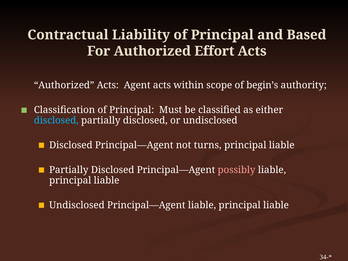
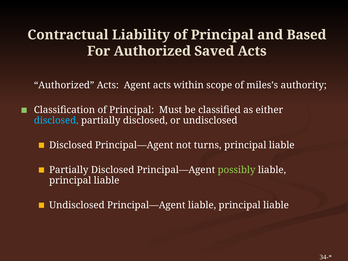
Effort: Effort -> Saved (214, 51)
begin’s: begin’s -> miles’s (262, 85)
possibly colour: pink -> light green (237, 170)
